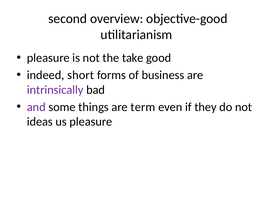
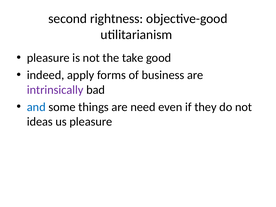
overview: overview -> rightness (117, 19)
short: short -> apply (81, 75)
and colour: purple -> blue (36, 107)
term: term -> need (143, 107)
